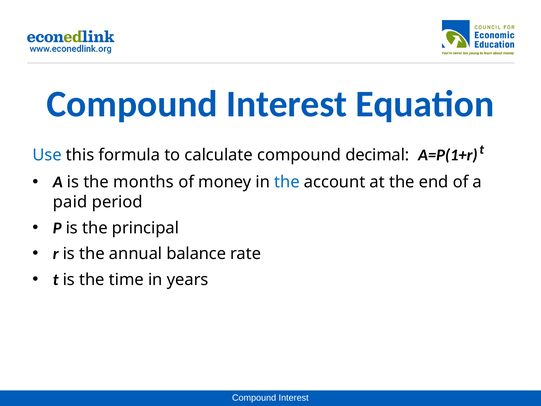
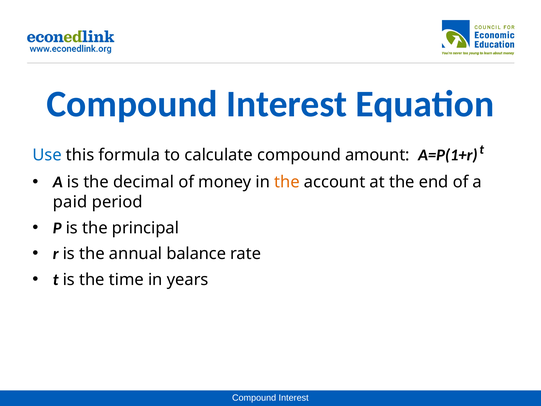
decimal: decimal -> amount (377, 155)
months: months -> decimal (144, 182)
the colour: blue -> orange (287, 182)
